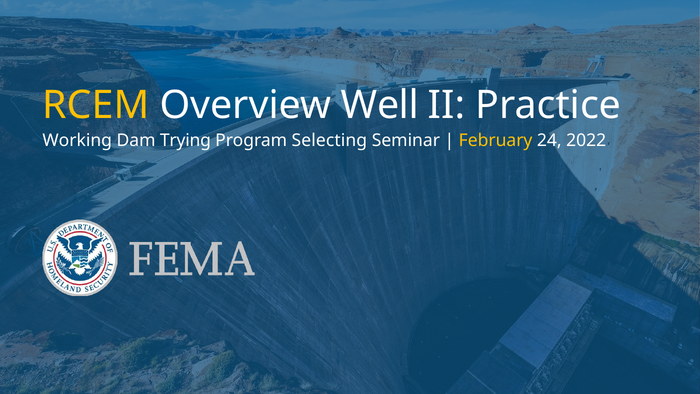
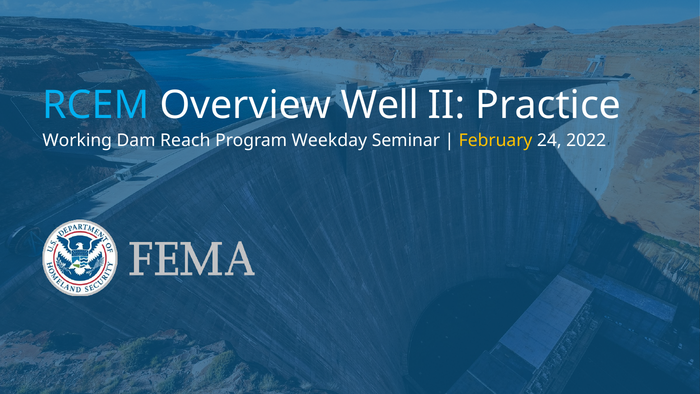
RCEM colour: yellow -> light blue (96, 105)
Trying: Trying -> Reach (185, 141)
Selecting: Selecting -> Weekday (329, 141)
